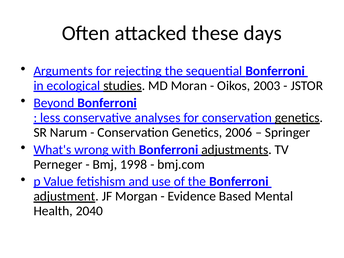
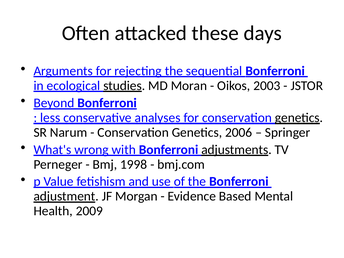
2040: 2040 -> 2009 (89, 211)
